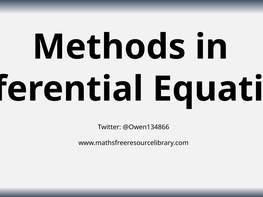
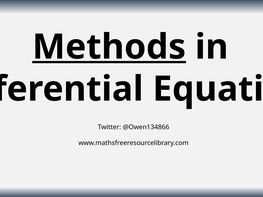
Methods underline: none -> present (109, 47)
